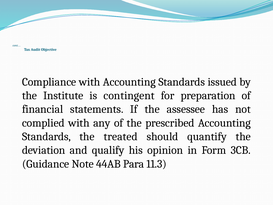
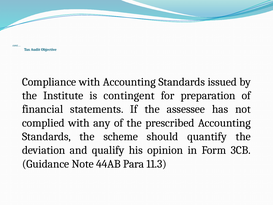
treated: treated -> scheme (121, 136)
